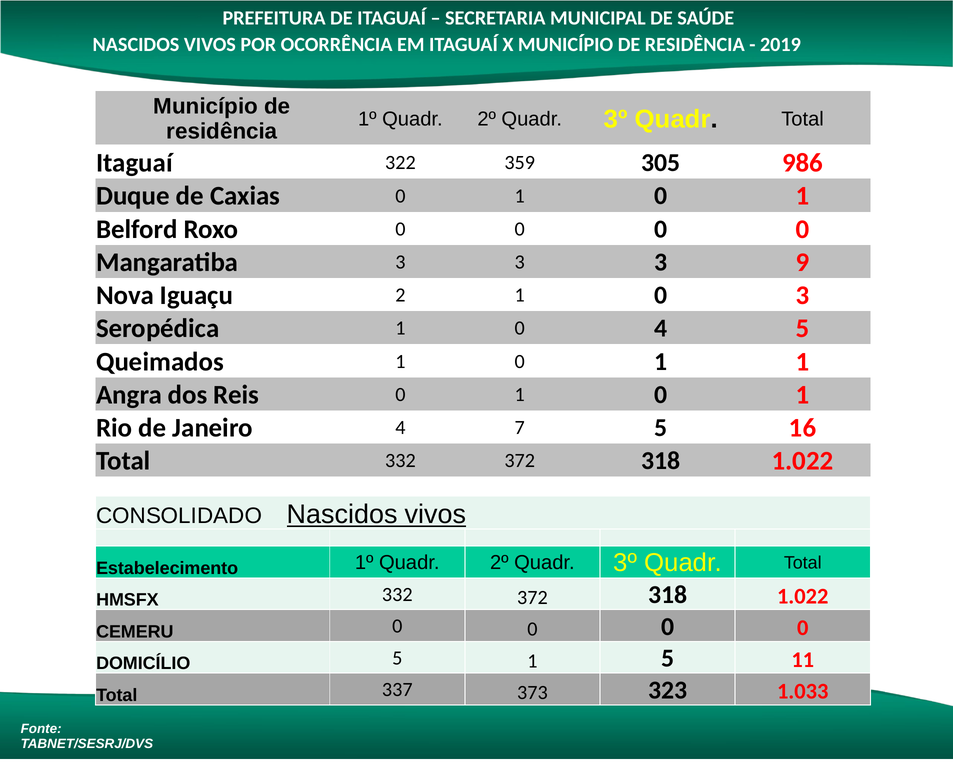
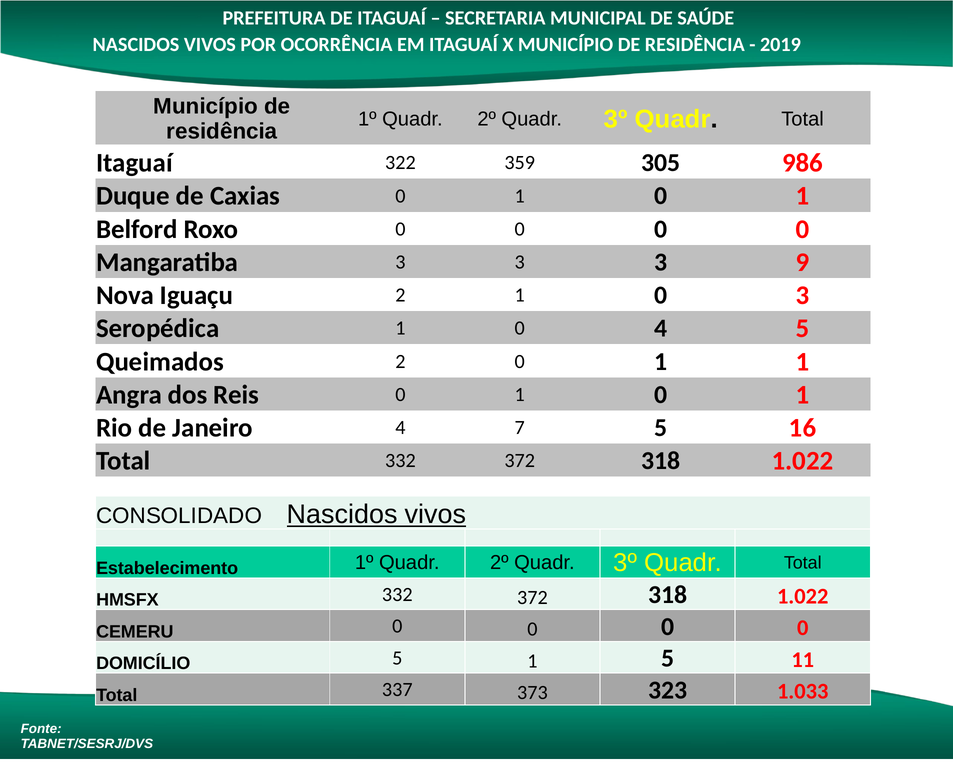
Queimados 1: 1 -> 2 (400, 362)
